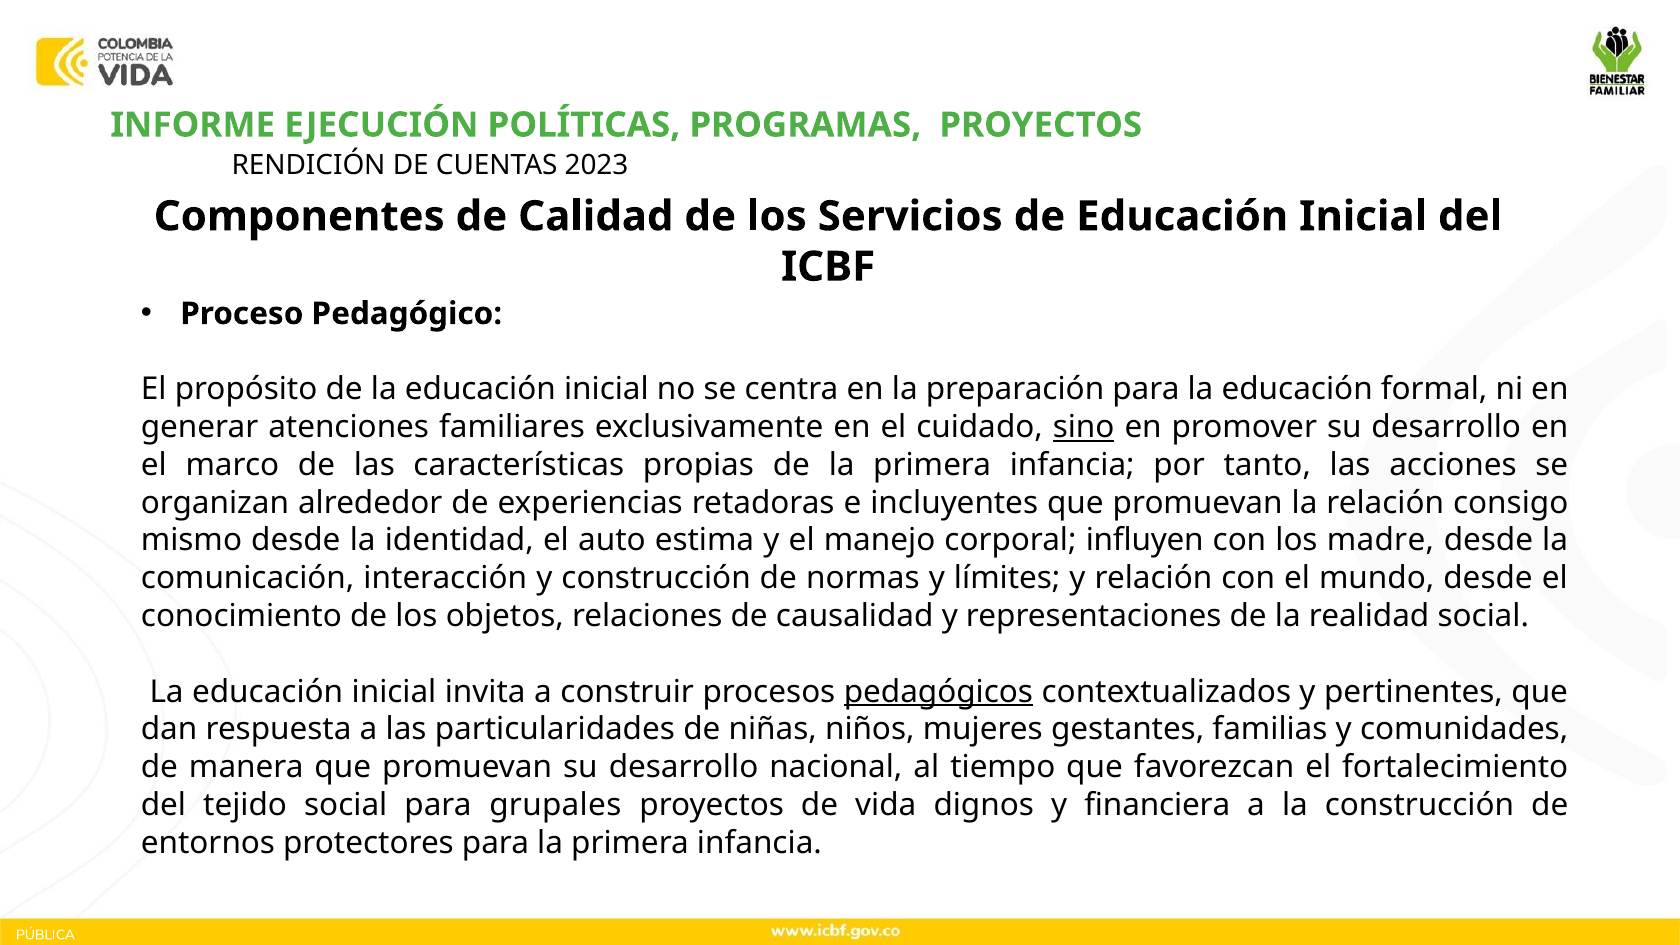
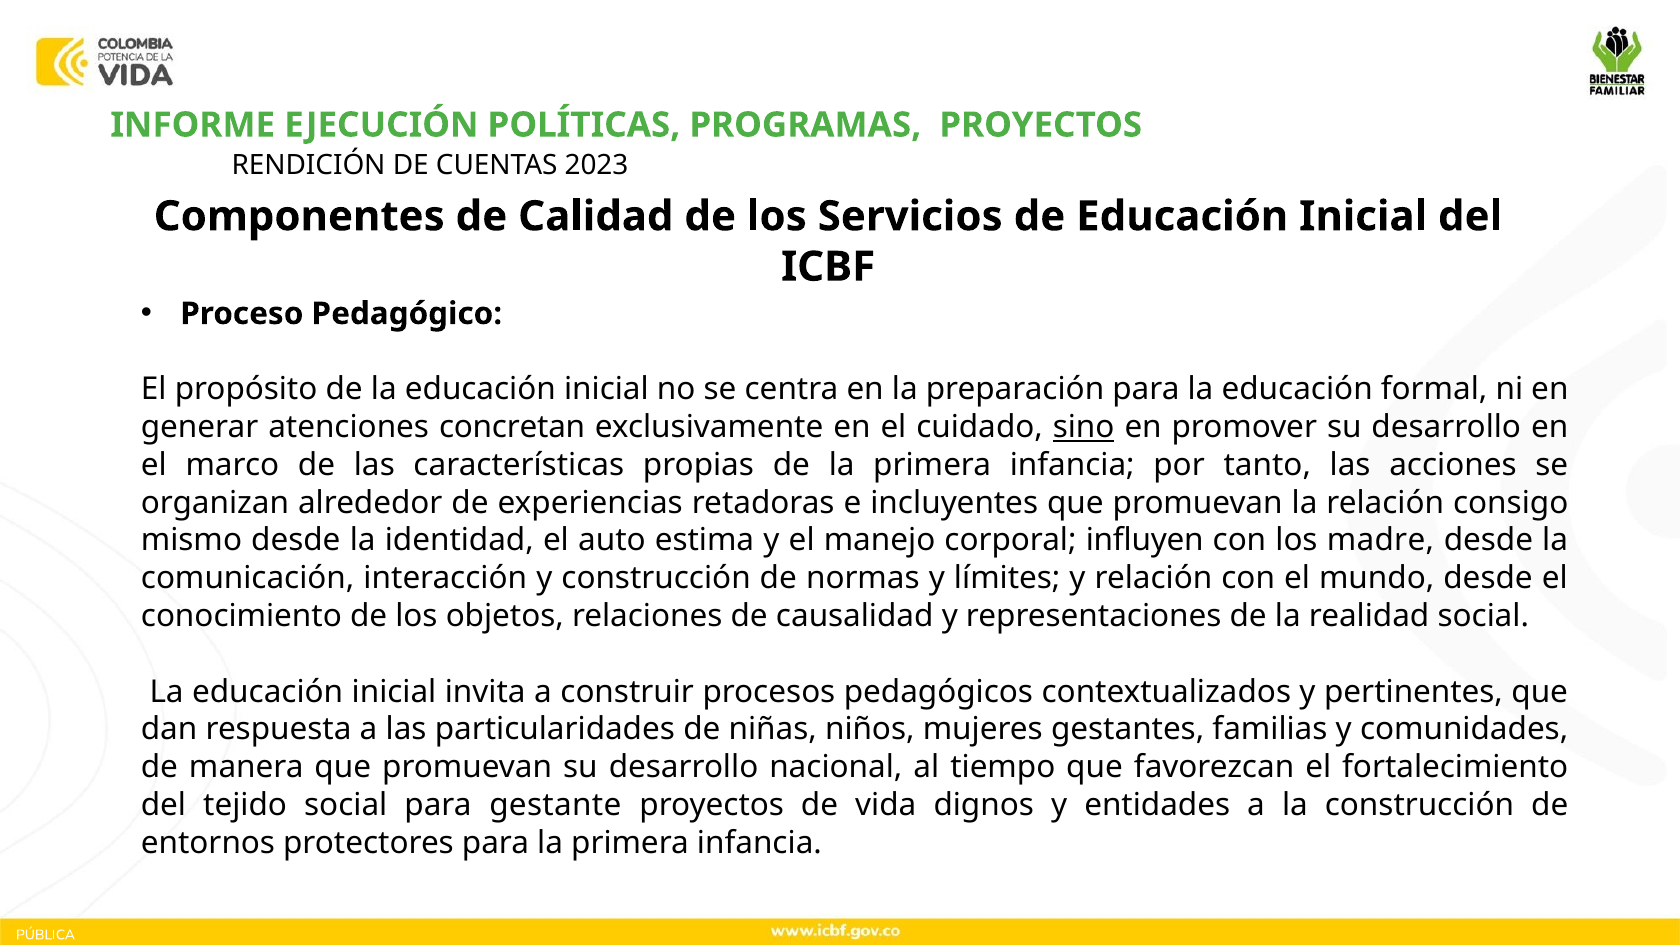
familiares: familiares -> concretan (512, 427)
pedagógicos underline: present -> none (938, 692)
grupales: grupales -> gestante (555, 805)
financiera: financiera -> entidades (1157, 805)
